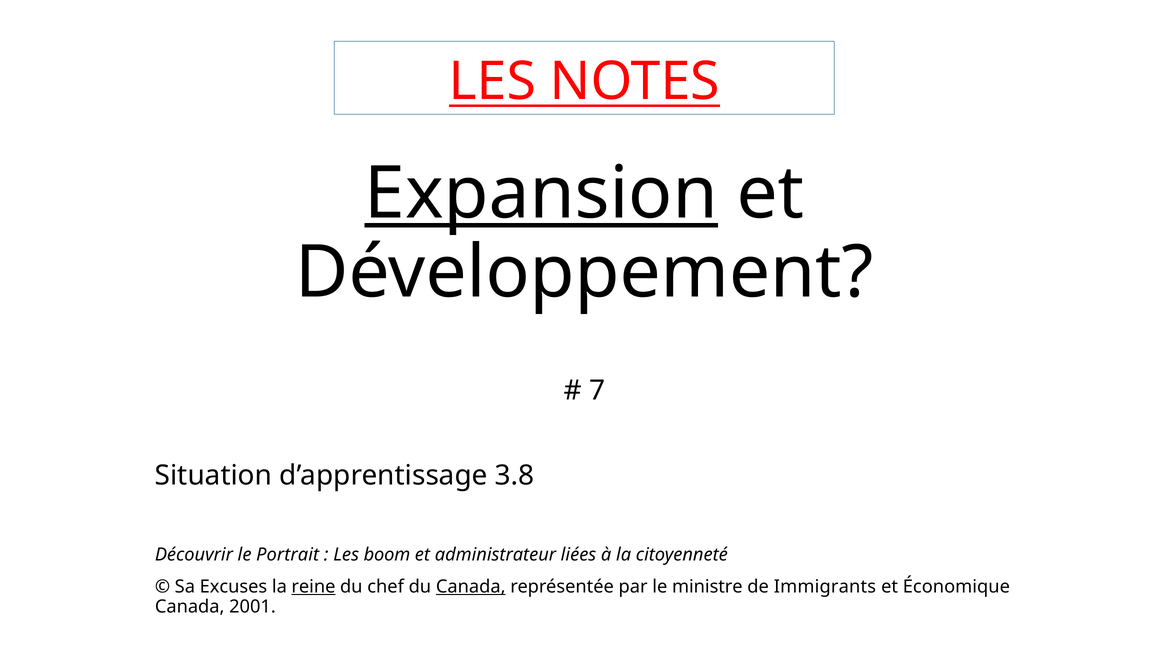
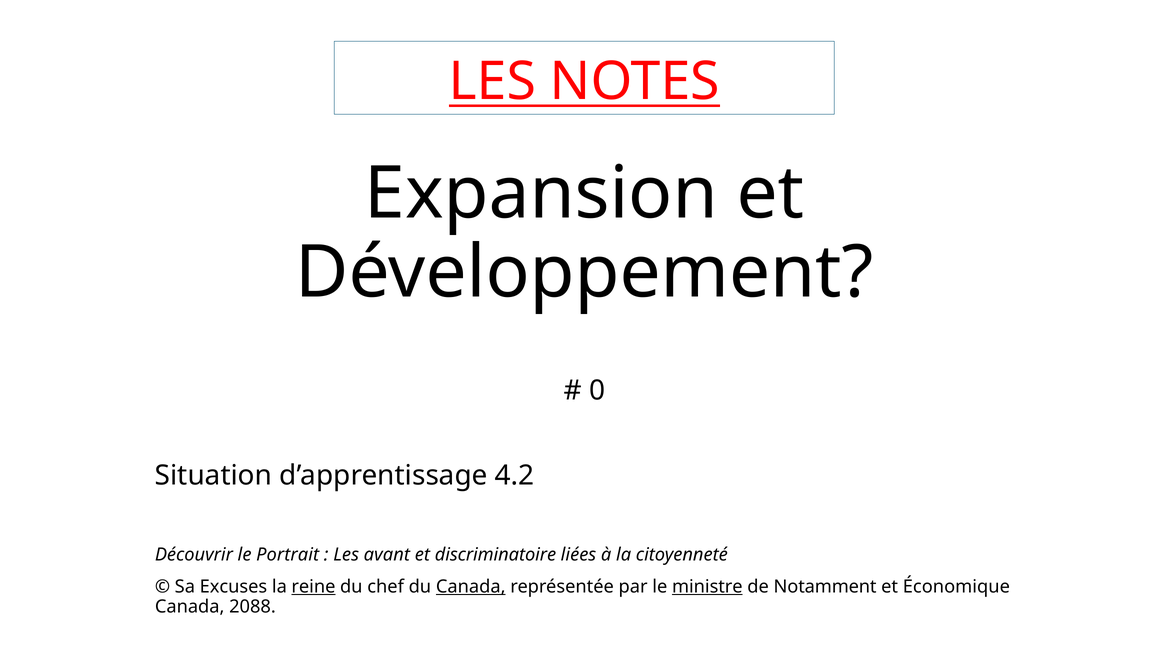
Expansion underline: present -> none (541, 194)
7: 7 -> 0 (597, 391)
3.8: 3.8 -> 4.2 (515, 476)
boom: boom -> avant (387, 555)
administrateur: administrateur -> discriminatoire (495, 555)
ministre underline: none -> present (707, 587)
Immigrants: Immigrants -> Notamment (825, 587)
2001: 2001 -> 2088 (252, 607)
